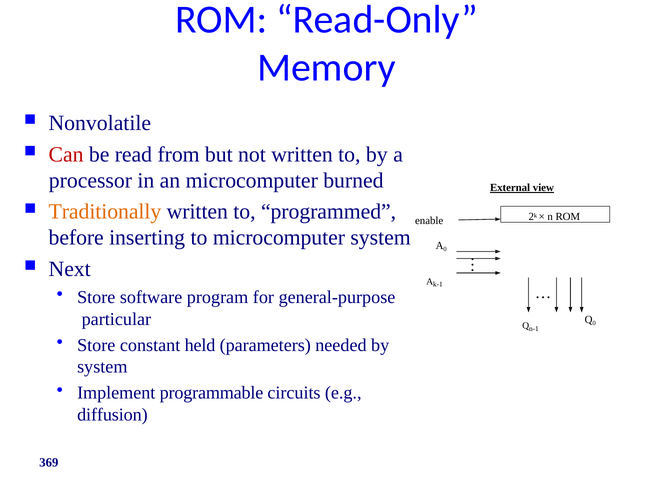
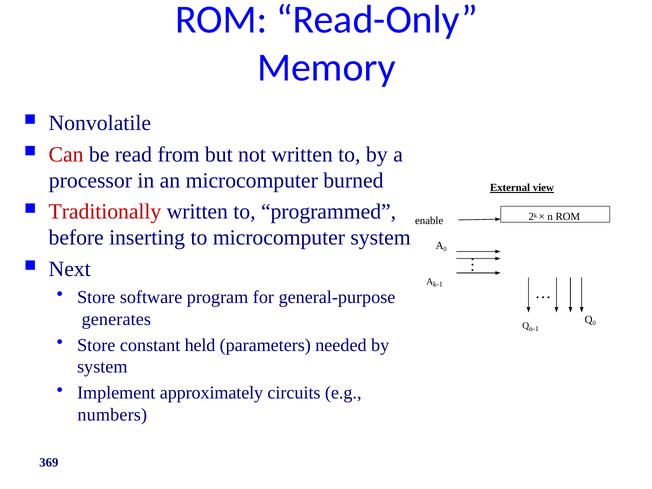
Traditionally colour: orange -> red (105, 212)
particular: particular -> generates (116, 319)
programmable: programmable -> approximately (211, 393)
diffusion: diffusion -> numbers (112, 415)
